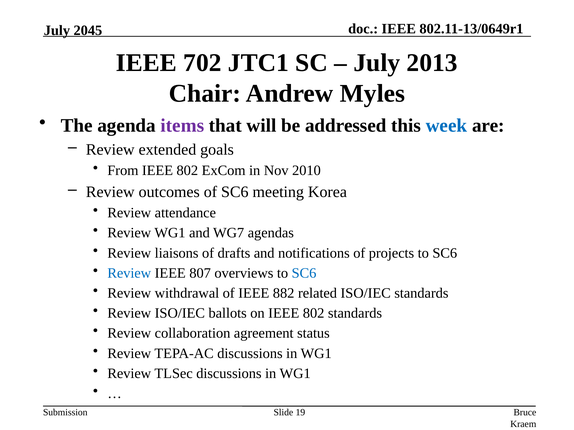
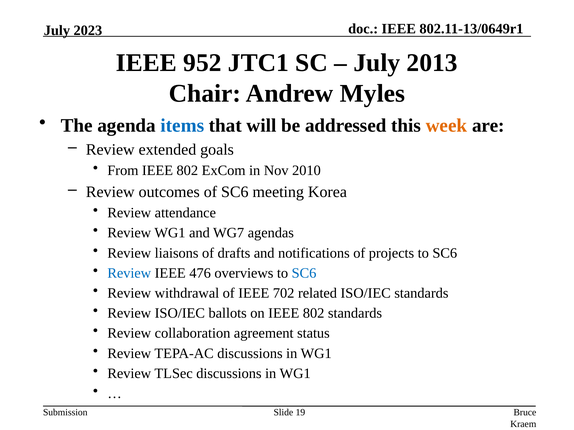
2045: 2045 -> 2023 (88, 31)
702: 702 -> 952 (202, 63)
items colour: purple -> blue (182, 126)
week colour: blue -> orange (446, 126)
807: 807 -> 476 (200, 273)
882: 882 -> 702 (284, 293)
